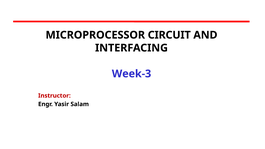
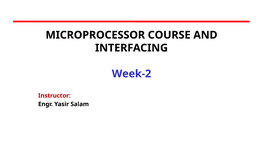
CIRCUIT: CIRCUIT -> COURSE (169, 35)
Week-3: Week-3 -> Week-2 (132, 74)
